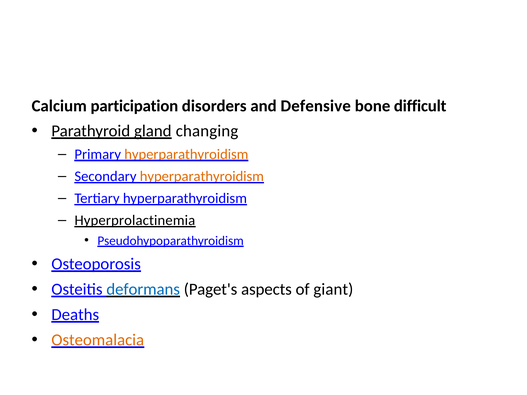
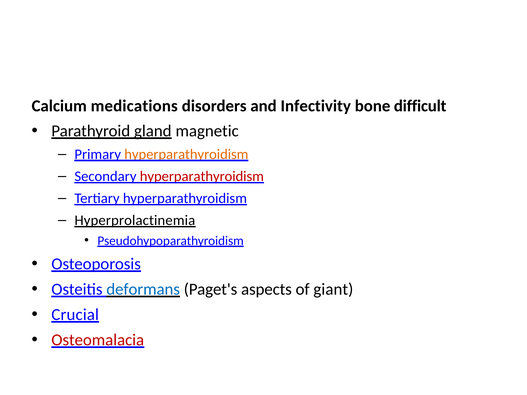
participation: participation -> medications (134, 106)
Defensive: Defensive -> Infectivity (316, 106)
changing: changing -> magnetic (207, 131)
hyperparathyroidism colour: orange -> red (202, 176)
Deaths: Deaths -> Crucial (75, 315)
Osteomalacia colour: orange -> red (98, 340)
